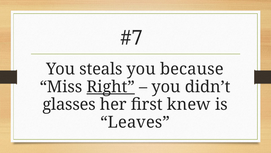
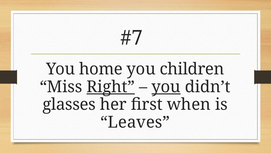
steals: steals -> home (101, 69)
because: because -> children (192, 69)
you underline: none -> present (166, 87)
knew: knew -> when (189, 104)
